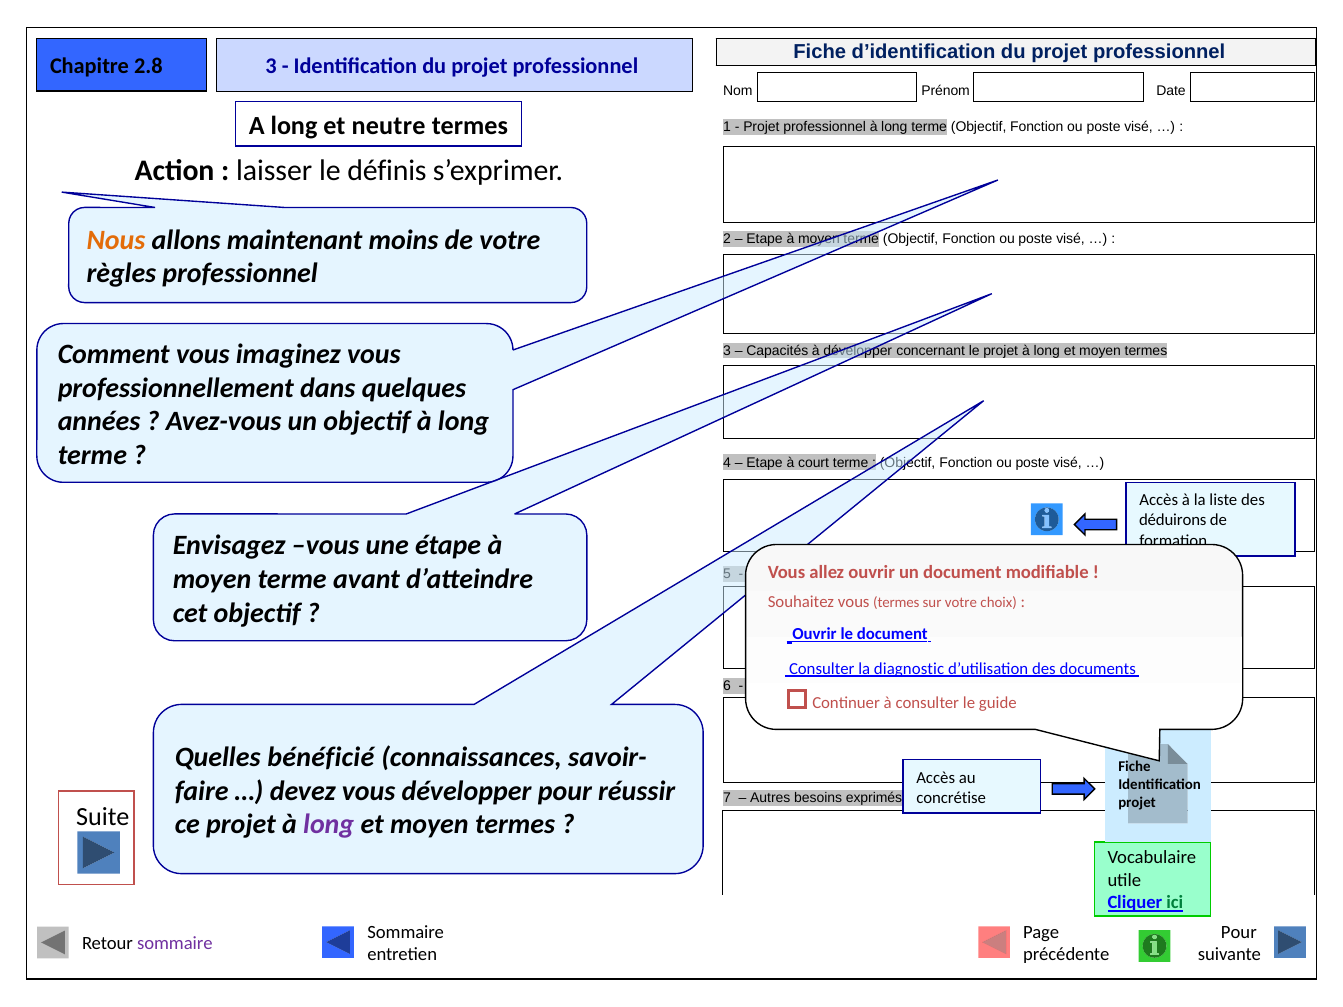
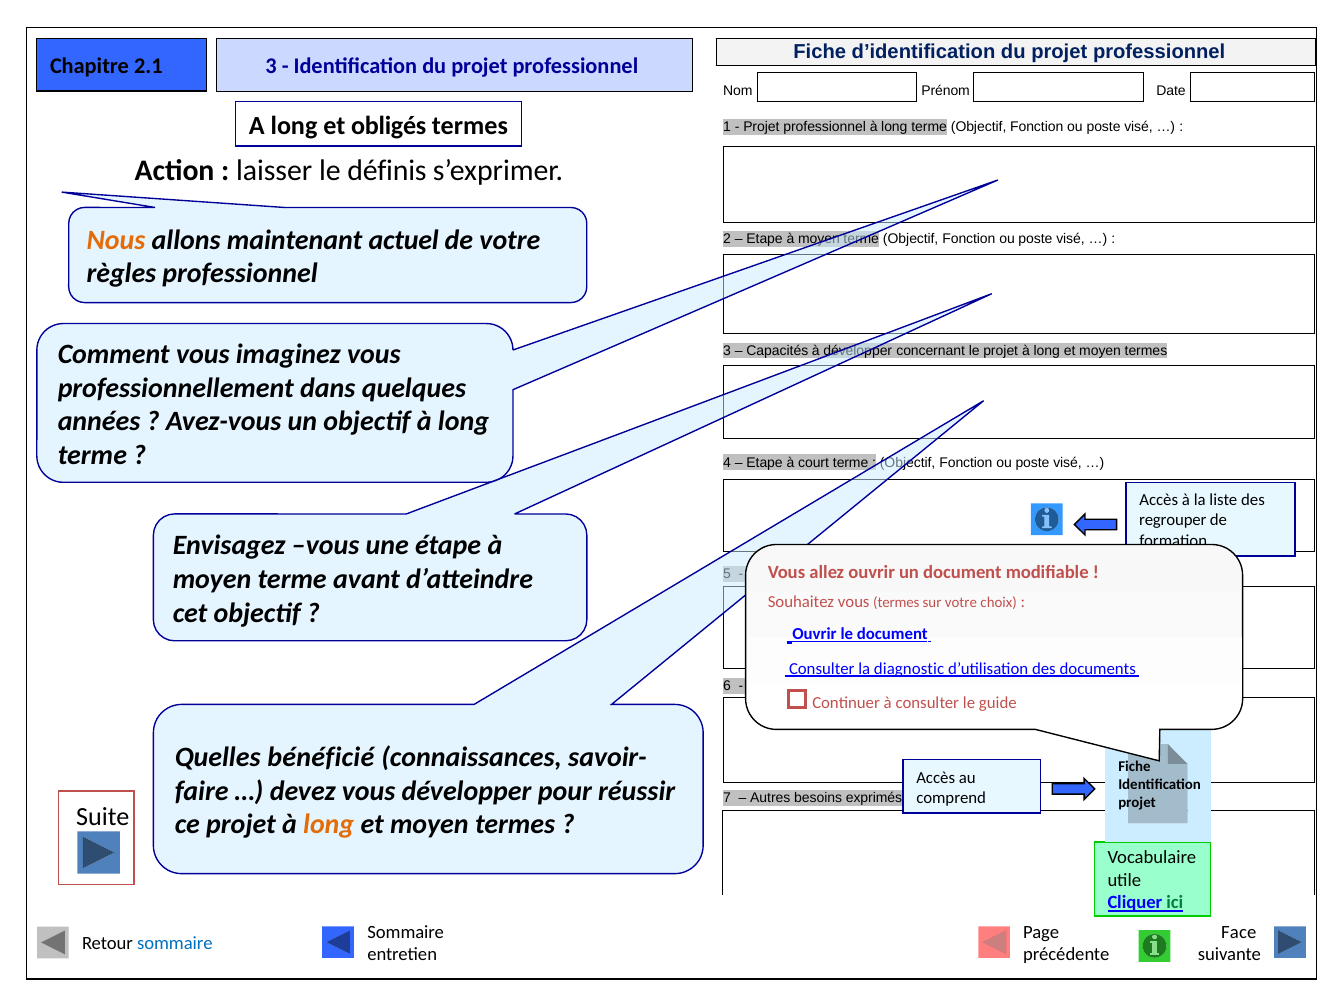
2.8: 2.8 -> 2.1 (148, 66)
neutre: neutre -> obligés (389, 126)
moins: moins -> actuel (404, 240)
déduirons: déduirons -> regrouper (1173, 520)
concrétise: concrétise -> comprend (951, 798)
long colour: purple -> orange (329, 825)
Pour: Pour -> Face (1239, 933)
sommaire colour: purple -> blue (175, 944)
